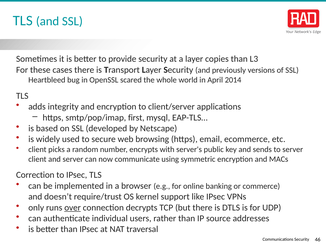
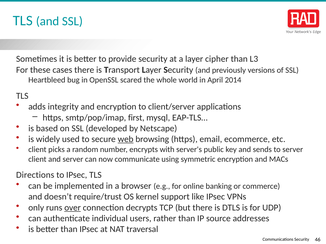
copies: copies -> cipher (217, 59)
web underline: none -> present (126, 139)
Correction: Correction -> Directions (35, 175)
